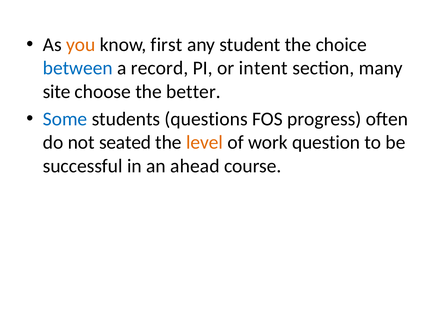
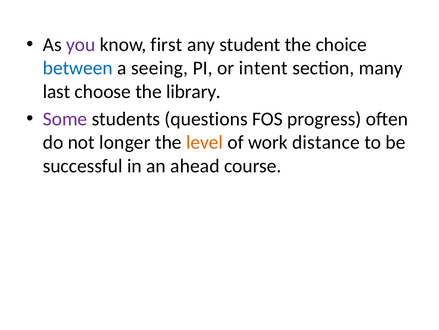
you colour: orange -> purple (81, 45)
record: record -> seeing (160, 68)
site: site -> last (57, 91)
better: better -> library (194, 91)
Some colour: blue -> purple (65, 119)
seated: seated -> longer (125, 142)
question: question -> distance (326, 142)
